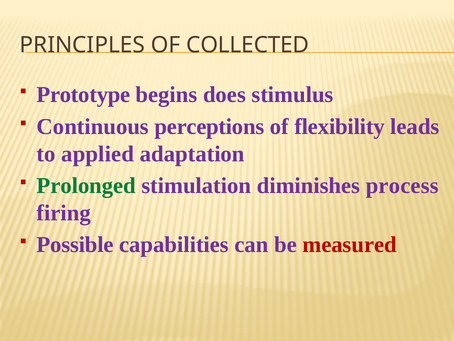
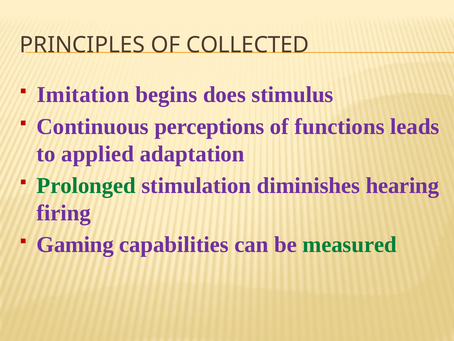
Prototype: Prototype -> Imitation (83, 95)
flexibility: flexibility -> functions (339, 126)
process: process -> hearing (402, 185)
Possible: Possible -> Gaming (75, 244)
measured colour: red -> green (350, 244)
